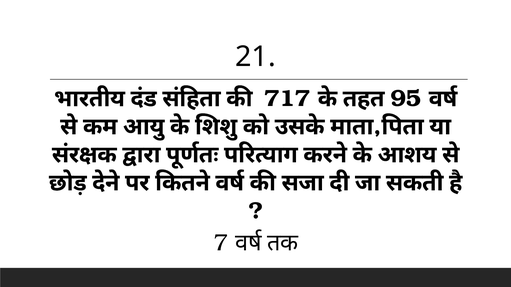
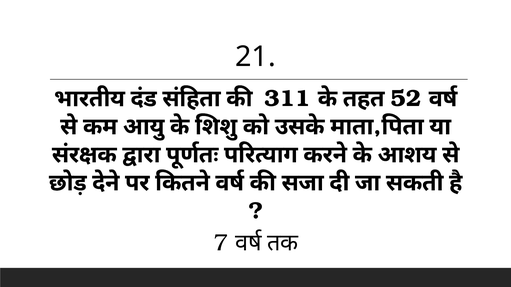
717: 717 -> 311 (287, 99)
95: 95 -> 52 (406, 99)
